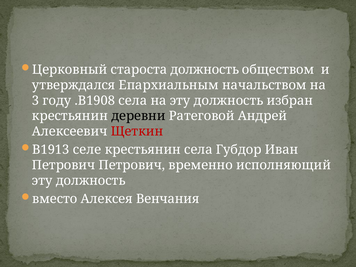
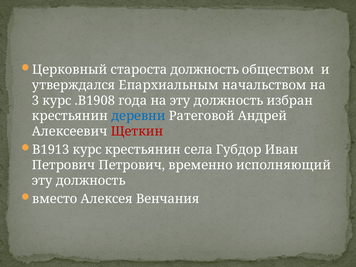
3 году: году -> курс (57, 101)
.В1908 села: села -> года (133, 101)
деревни colour: black -> blue (138, 116)
В1913 селе: селе -> курс (87, 150)
